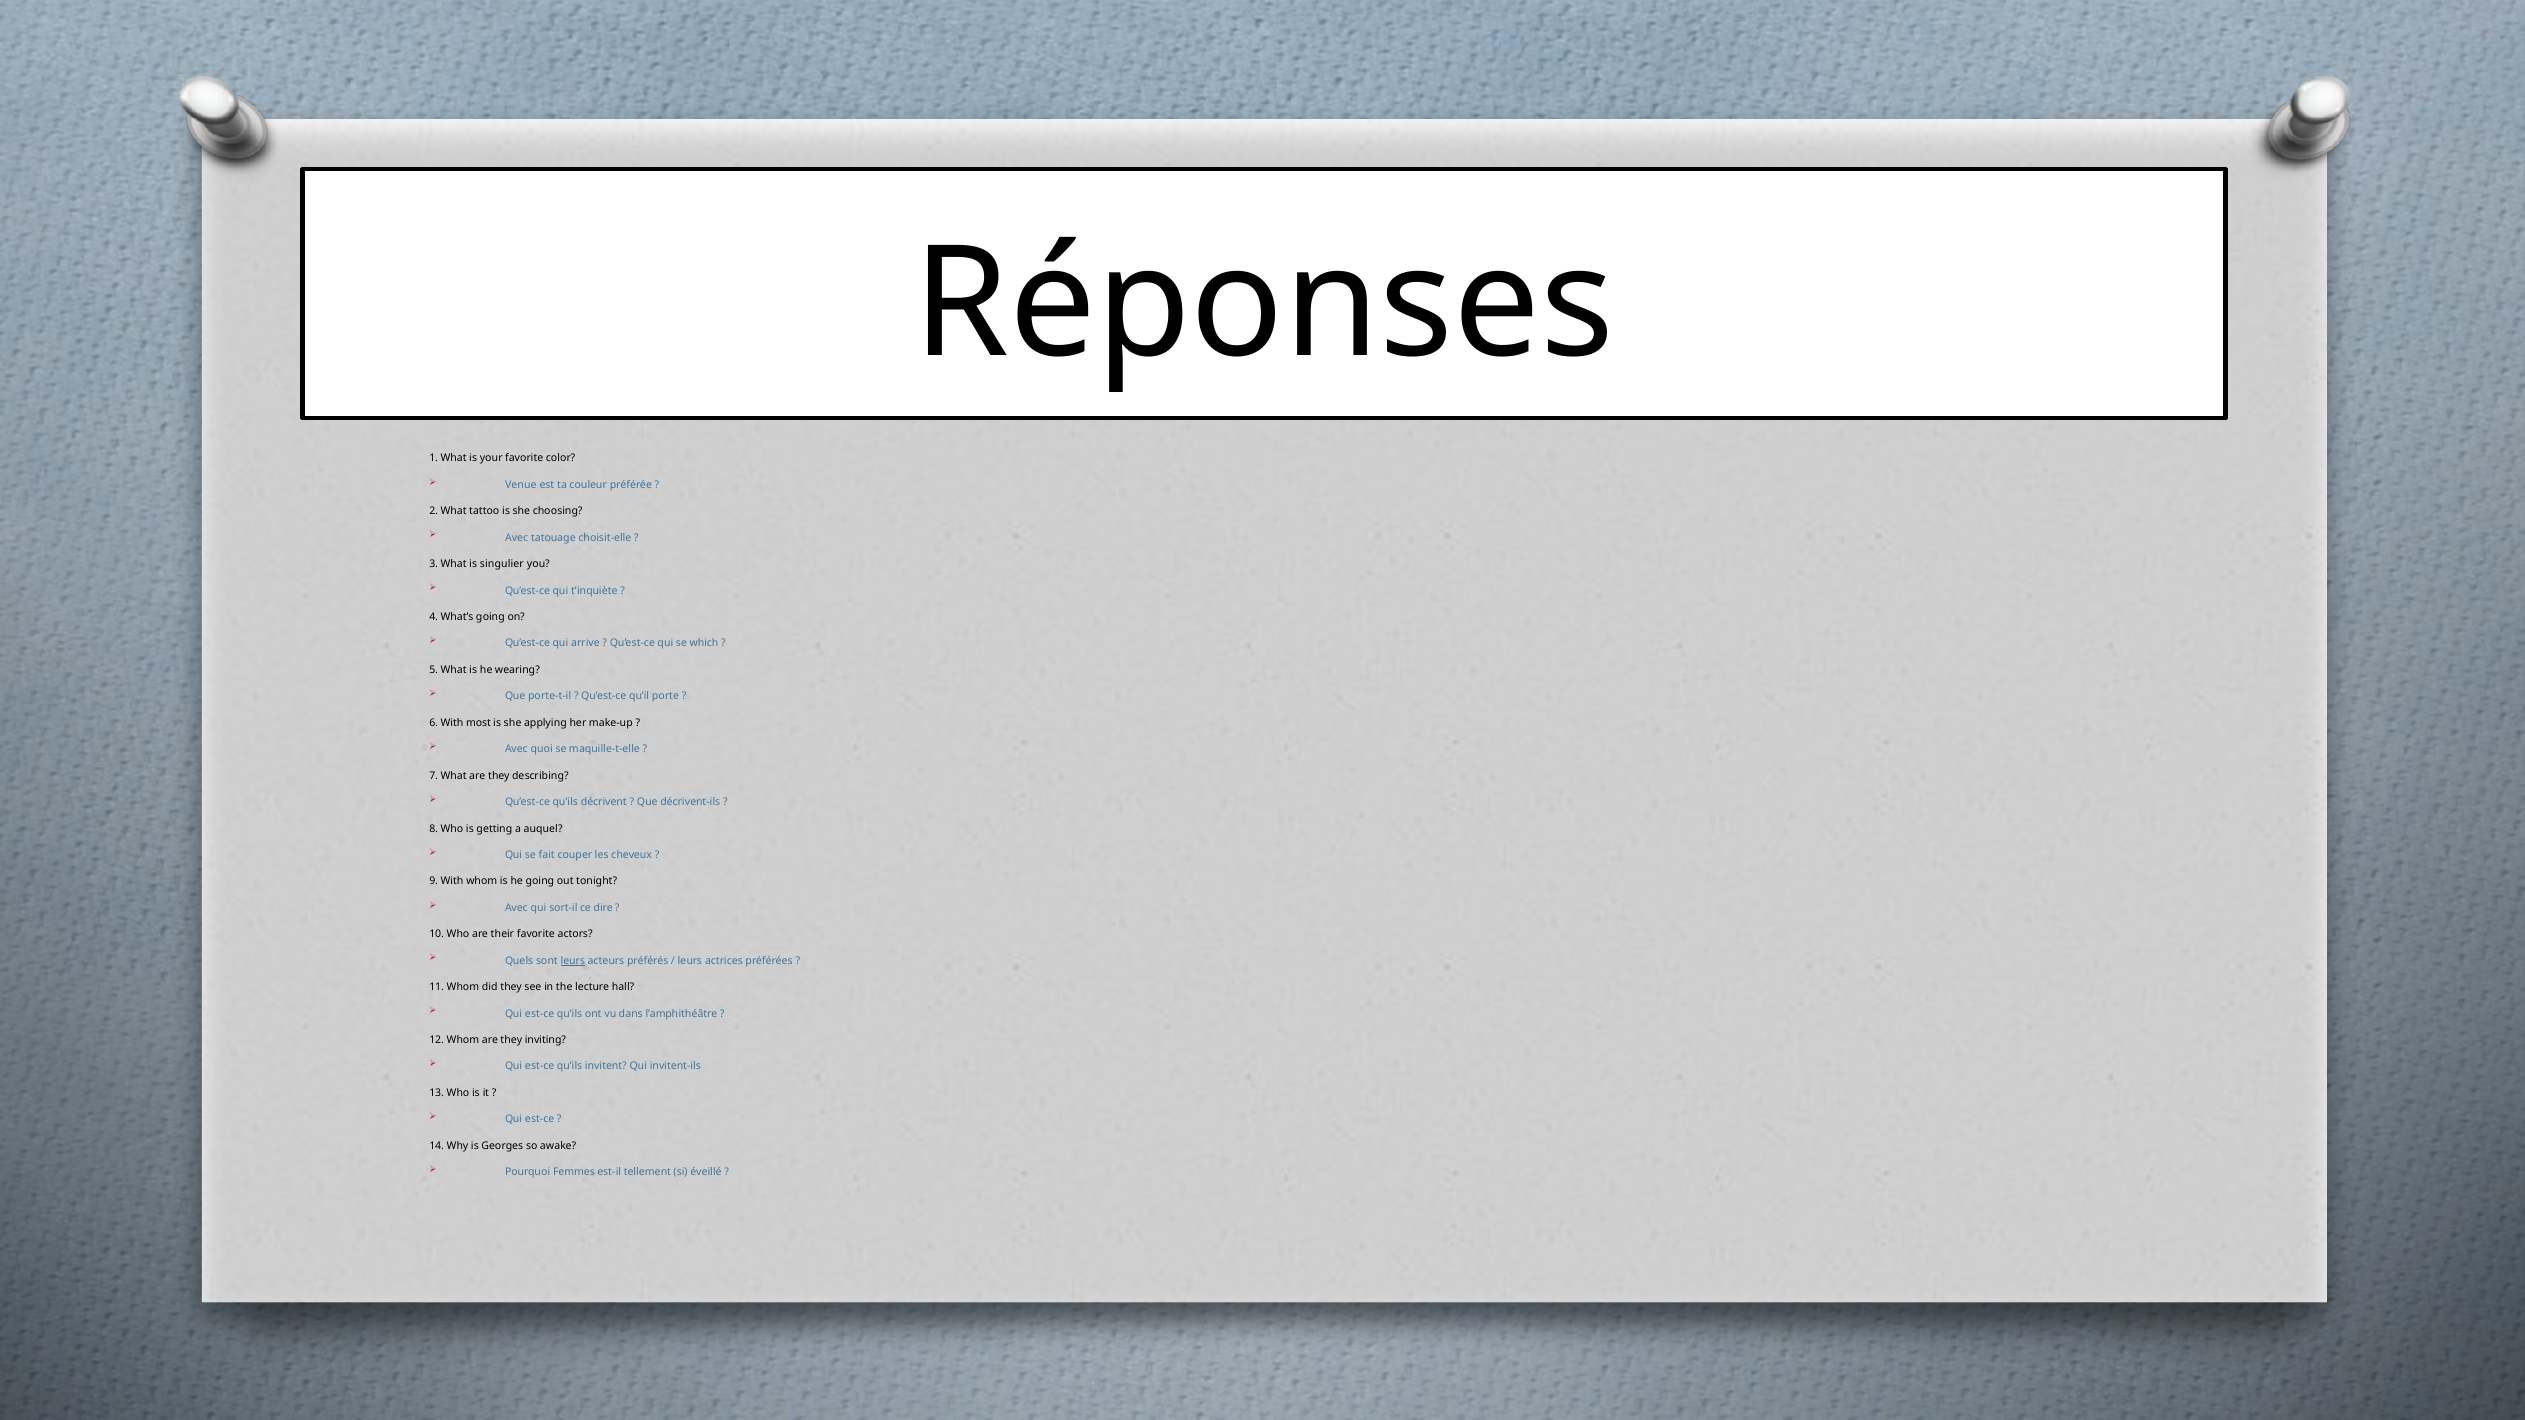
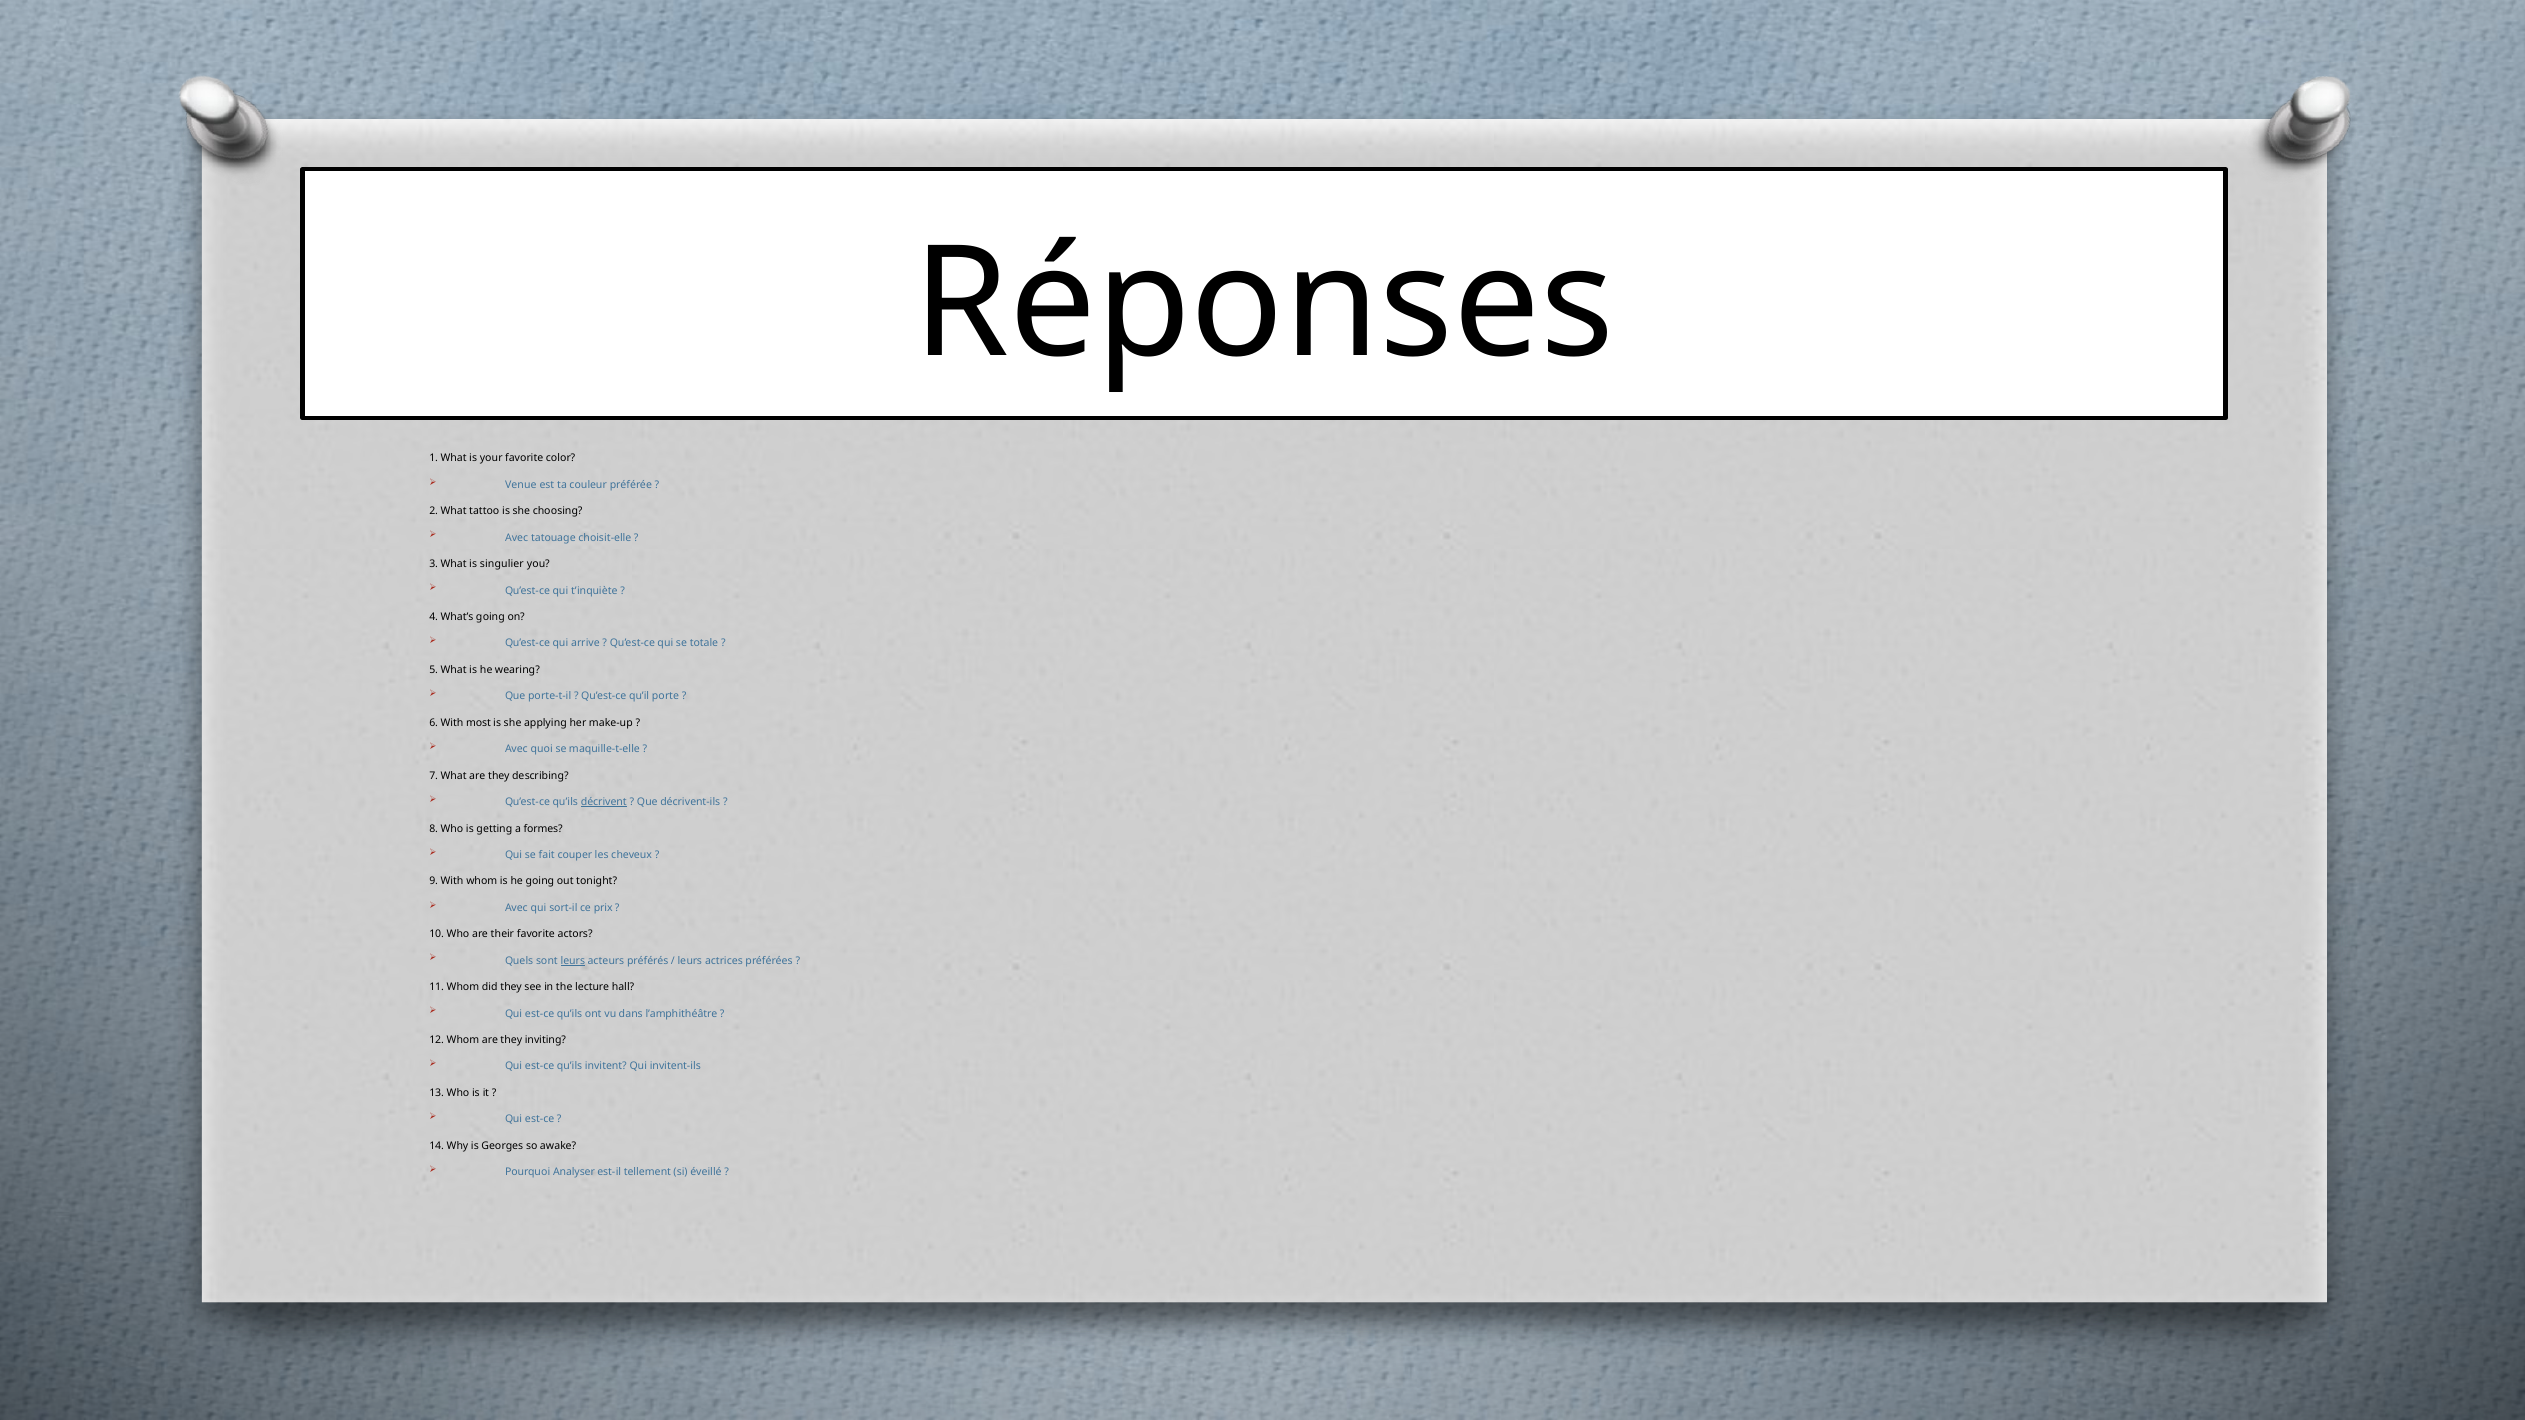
which: which -> totale (704, 644)
décrivent underline: none -> present (604, 802)
auquel: auquel -> formes (543, 829)
dire: dire -> prix (603, 908)
Femmes: Femmes -> Analyser (574, 1173)
